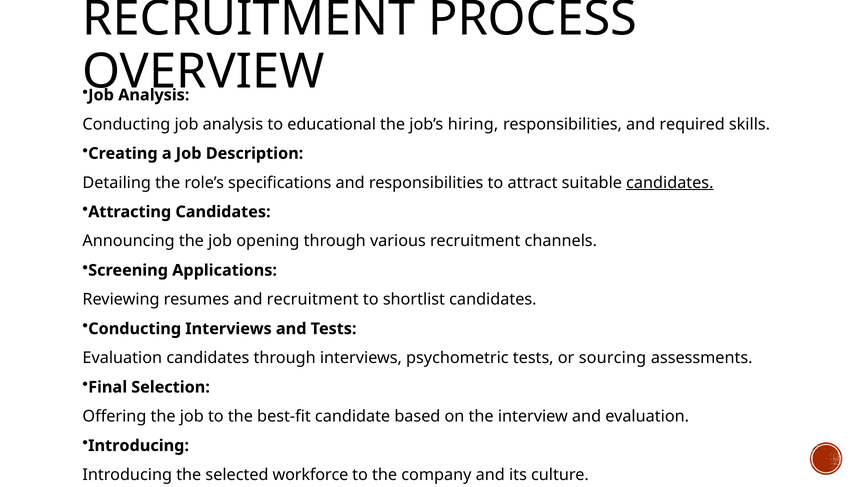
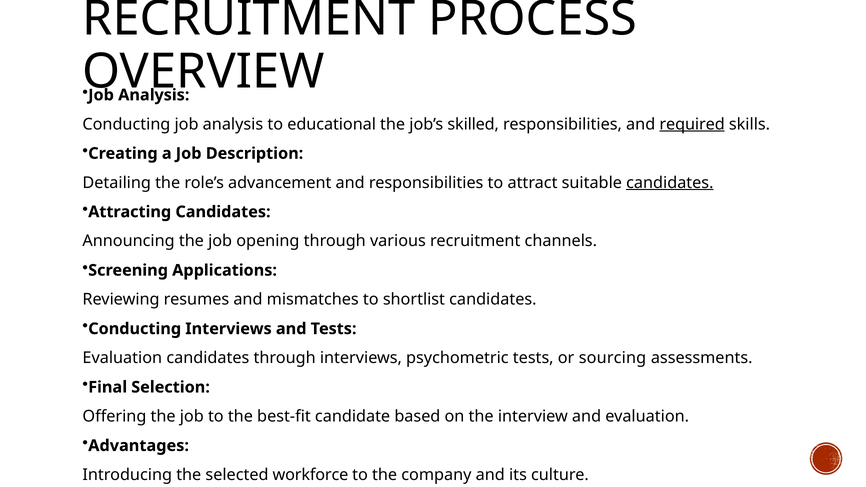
hiring: hiring -> skilled (473, 124)
required underline: none -> present (692, 124)
specifications: specifications -> advancement (280, 183)
and recruitment: recruitment -> mismatches (313, 300)
Introducing: Introducing -> Advantages (139, 446)
